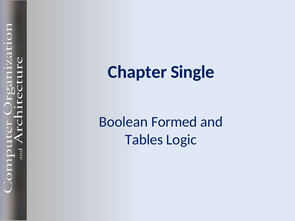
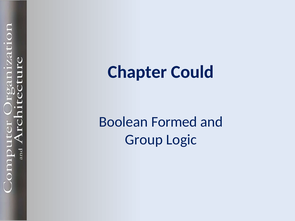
Single: Single -> Could (192, 72)
Tables: Tables -> Group (144, 140)
